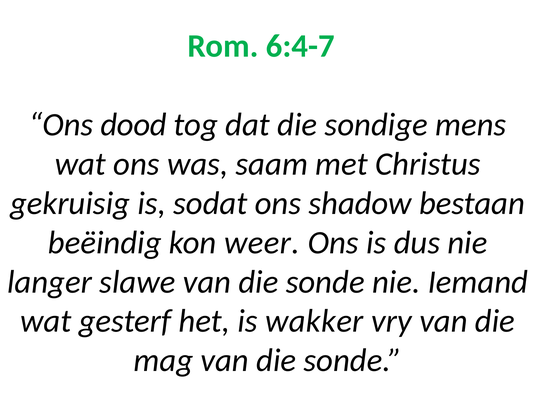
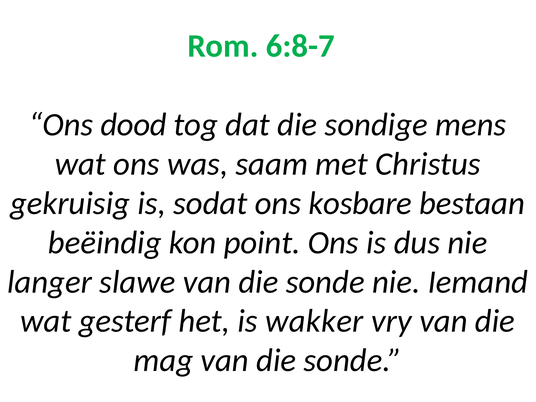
6:4-7: 6:4-7 -> 6:8-7 (300, 46)
shadow: shadow -> kosbare (360, 203)
weer: weer -> point (262, 243)
